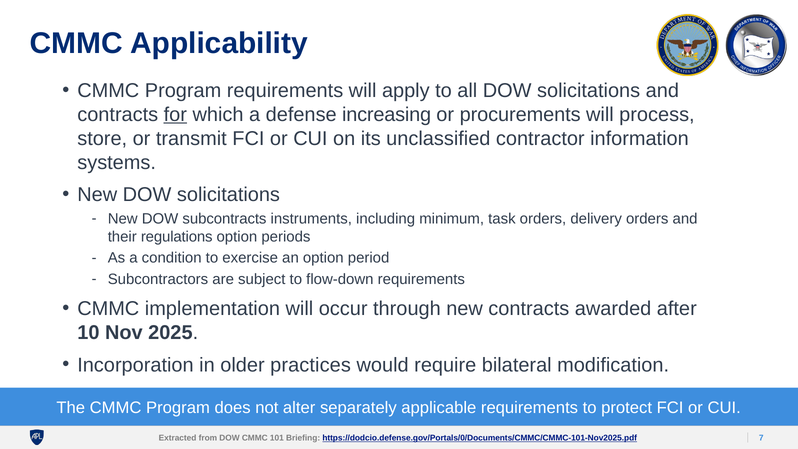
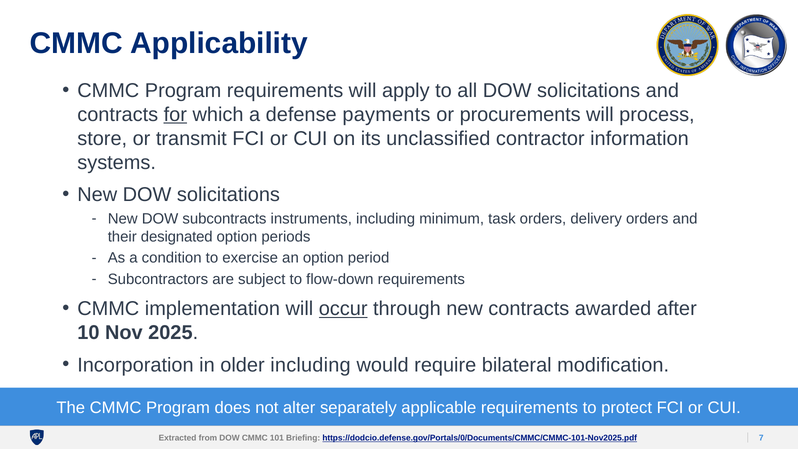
increasing: increasing -> payments (386, 115)
regulations: regulations -> designated (177, 237)
occur underline: none -> present (343, 309)
older practices: practices -> including (311, 365)
